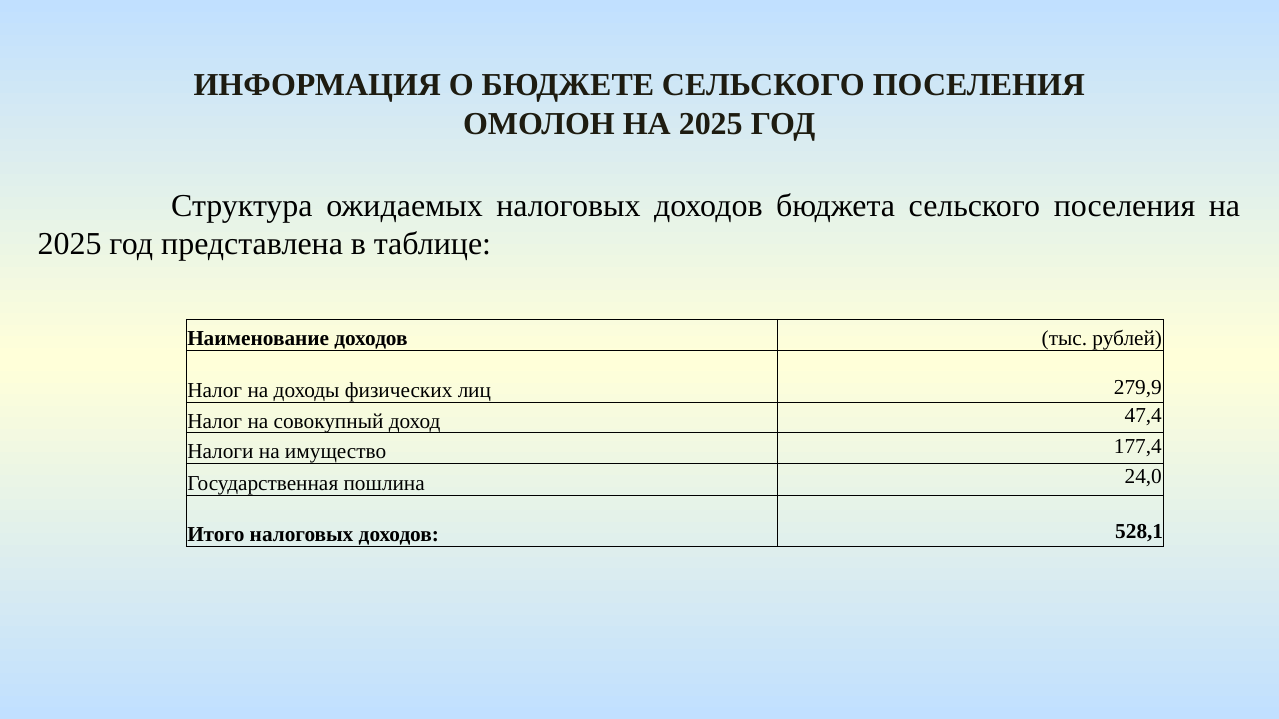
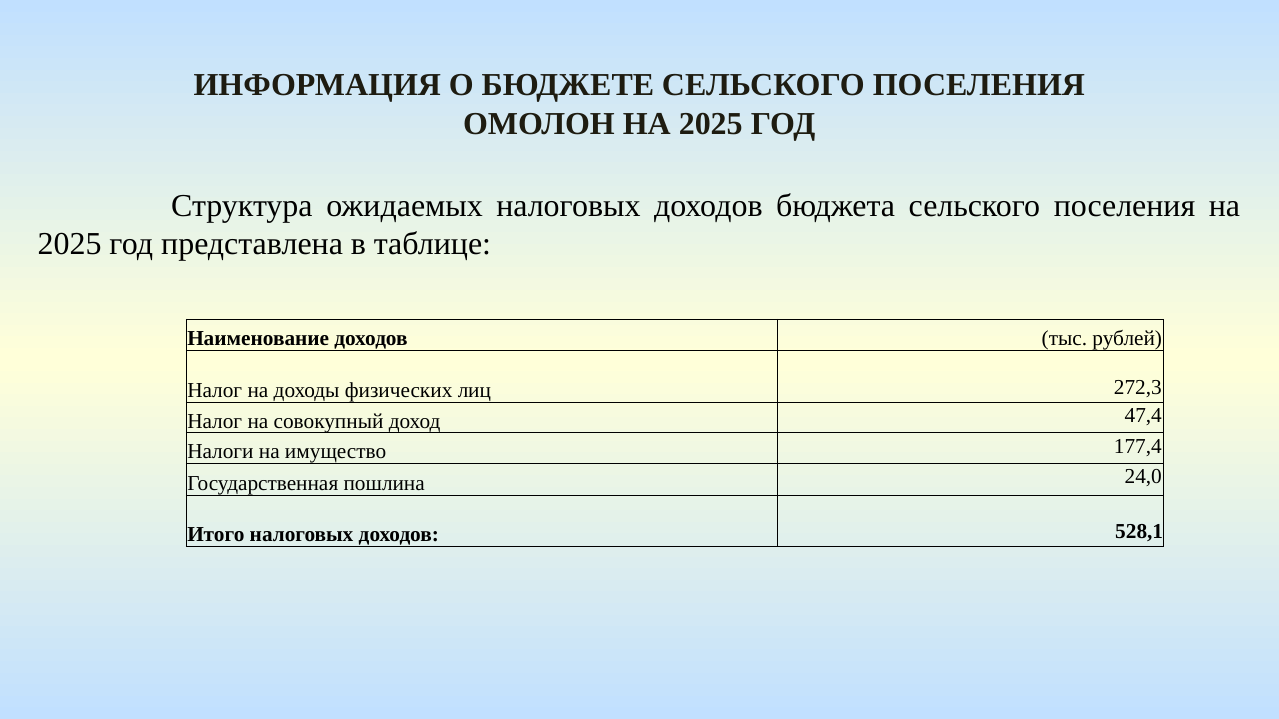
279,9: 279,9 -> 272,3 (1138, 387)
